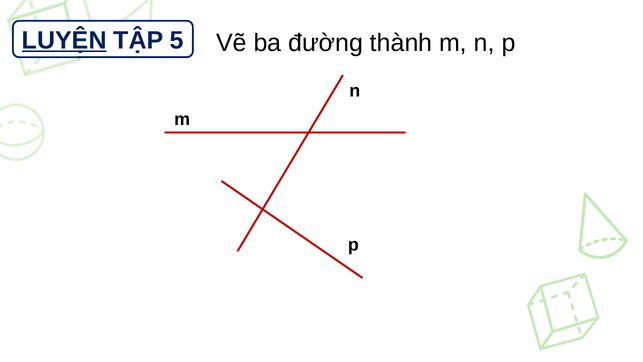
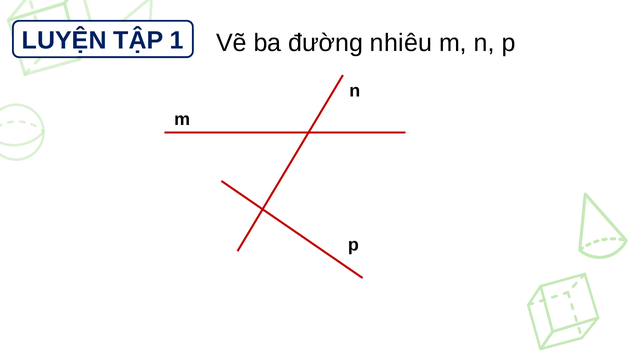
LUYỆN underline: present -> none (64, 41)
5: 5 -> 1 (177, 41)
thành: thành -> nhiêu (401, 43)
